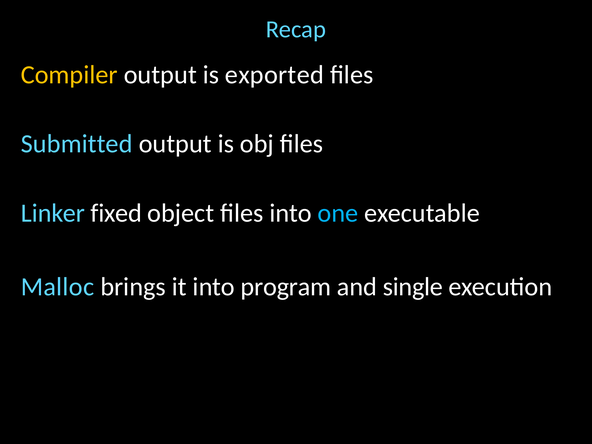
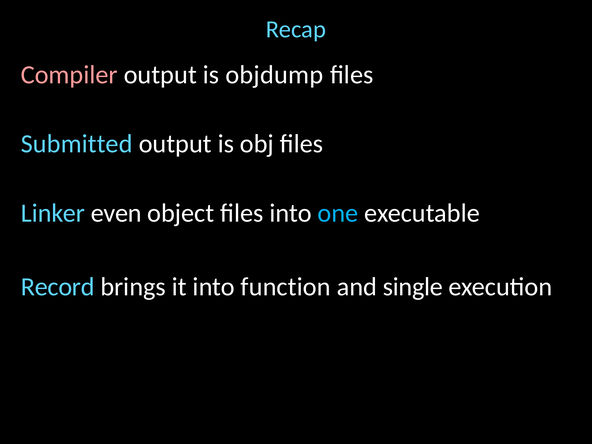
Compiler colour: yellow -> pink (69, 75)
exported: exported -> objdump (274, 75)
fixed: fixed -> even (116, 213)
Malloc: Malloc -> Record (58, 287)
program: program -> function (286, 287)
